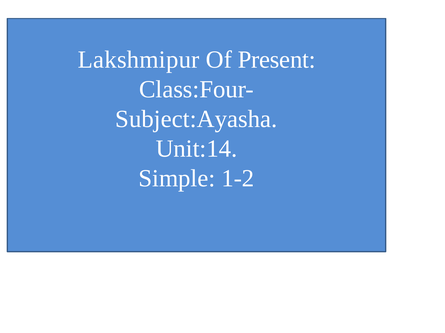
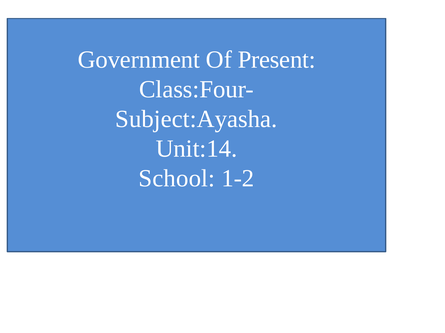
Lakshmipur: Lakshmipur -> Government (139, 60)
Simple: Simple -> School (177, 179)
